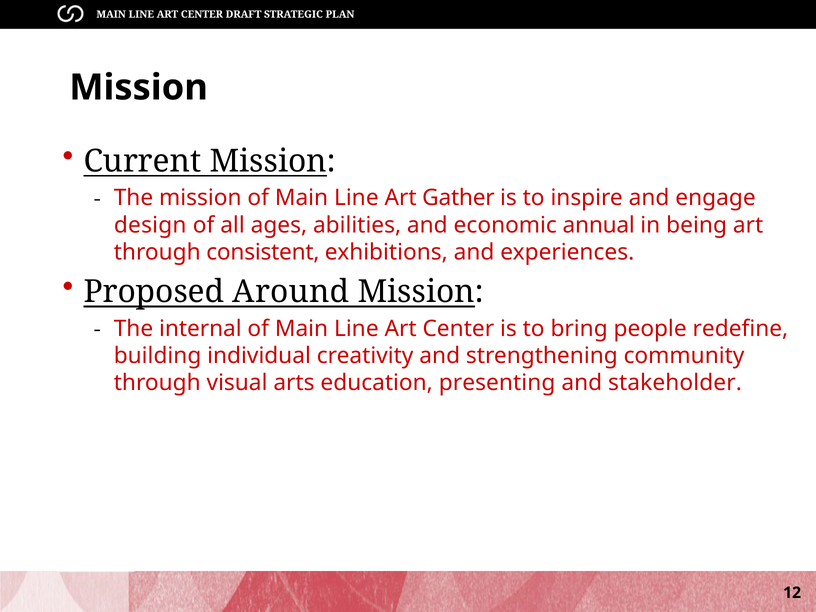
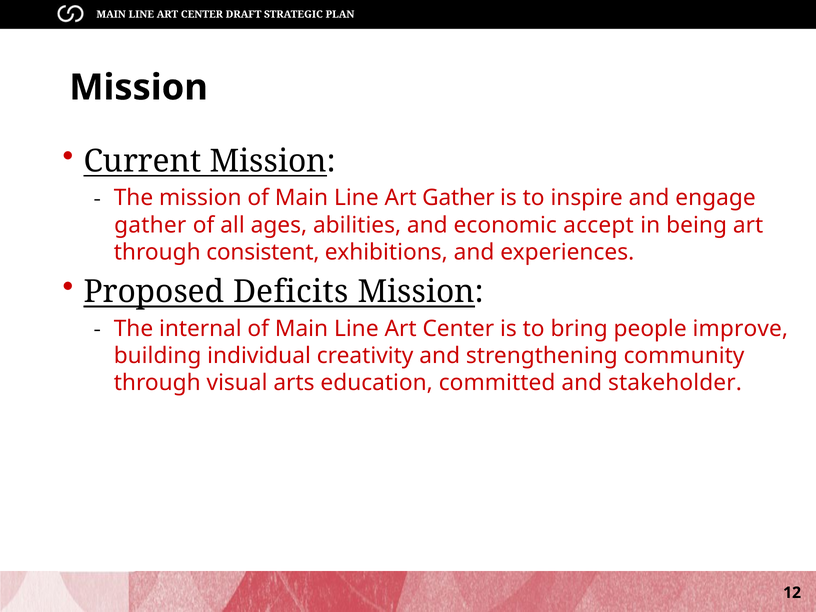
design: design -> gather (150, 225)
annual: annual -> accept (599, 225)
Around: Around -> Deficits (291, 292)
redefine: redefine -> improve (740, 329)
presenting: presenting -> committed (497, 383)
